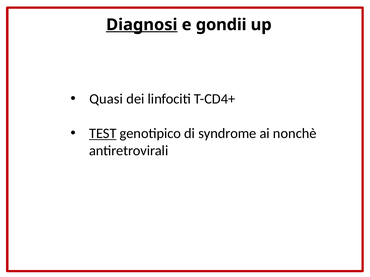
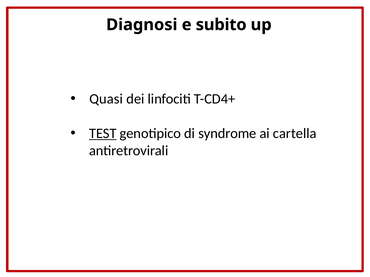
Diagnosi underline: present -> none (142, 25)
gondii: gondii -> subito (221, 25)
nonchè: nonchè -> cartella (295, 134)
